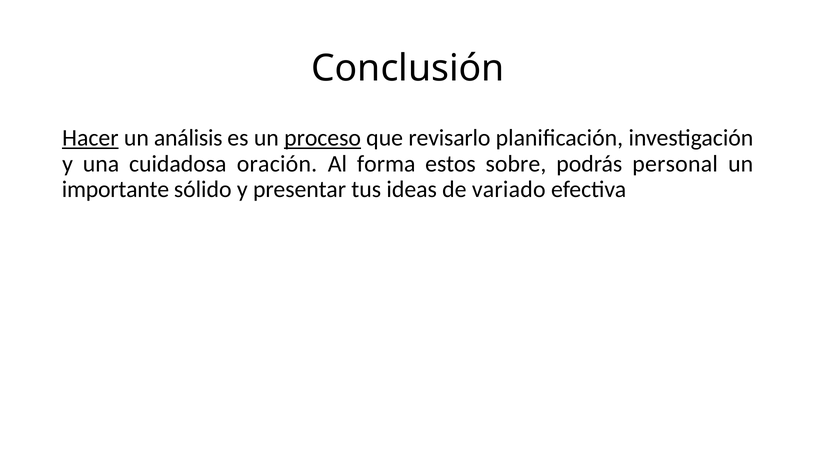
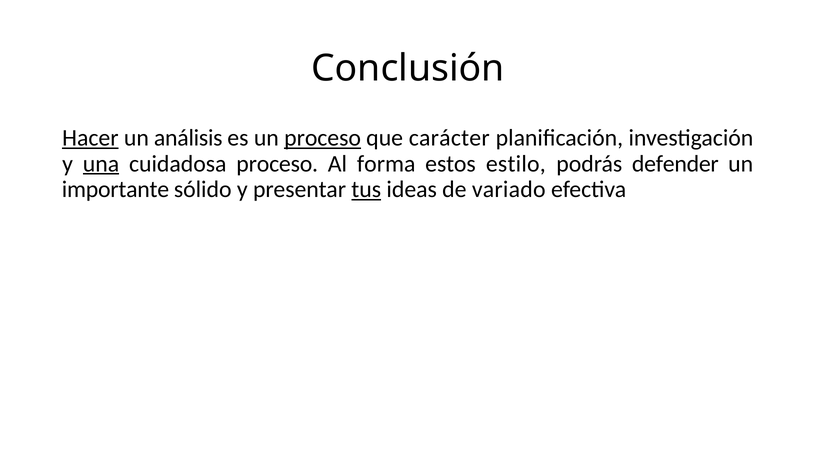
revisarlo: revisarlo -> carácter (449, 138)
una underline: none -> present (101, 164)
cuidadosa oración: oración -> proceso (277, 164)
sobre: sobre -> estilo (516, 164)
personal: personal -> defender (675, 164)
tus underline: none -> present (366, 189)
